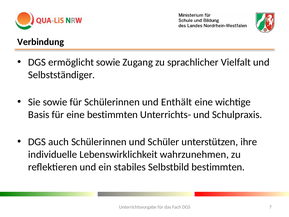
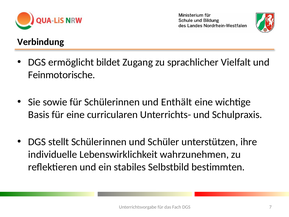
ermöglicht sowie: sowie -> bildet (108, 62)
Selbstständiger: Selbstständiger -> Feinmotorische (62, 75)
eine bestimmten: bestimmten -> curricularen (112, 114)
auch: auch -> stellt (59, 142)
